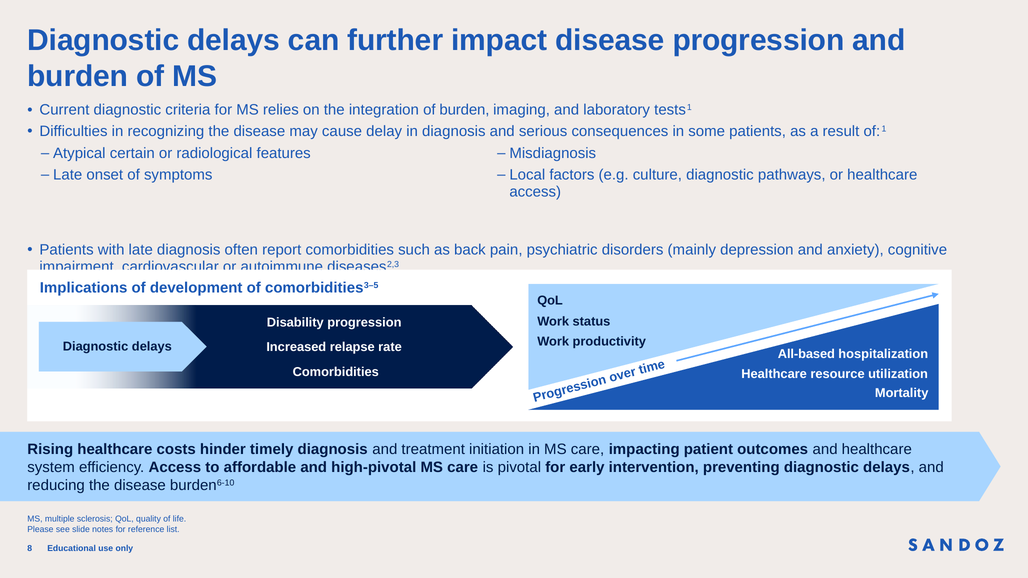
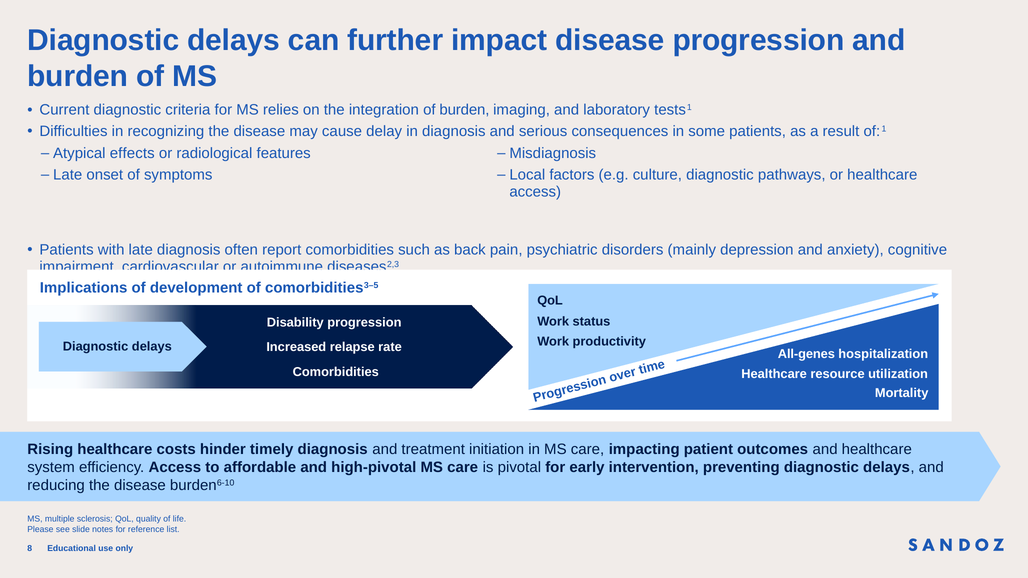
certain: certain -> effects (132, 153)
All-based: All-based -> All-genes (806, 354)
